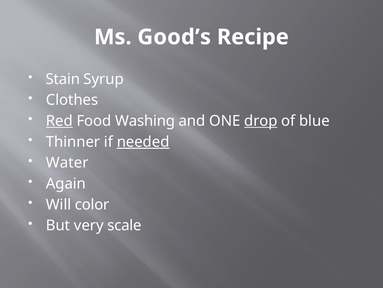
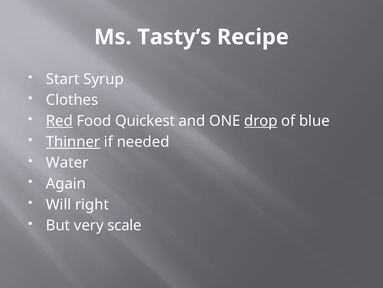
Good’s: Good’s -> Tasty’s (174, 37)
Stain: Stain -> Start (63, 79)
Washing: Washing -> Quickest (145, 121)
Thinner underline: none -> present (73, 141)
needed underline: present -> none (143, 141)
color: color -> right (92, 204)
